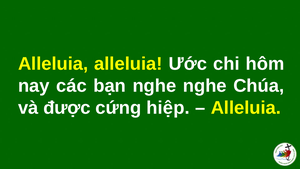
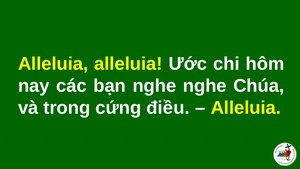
được: được -> trong (67, 108)
hiệp: hiệp -> điều (168, 108)
